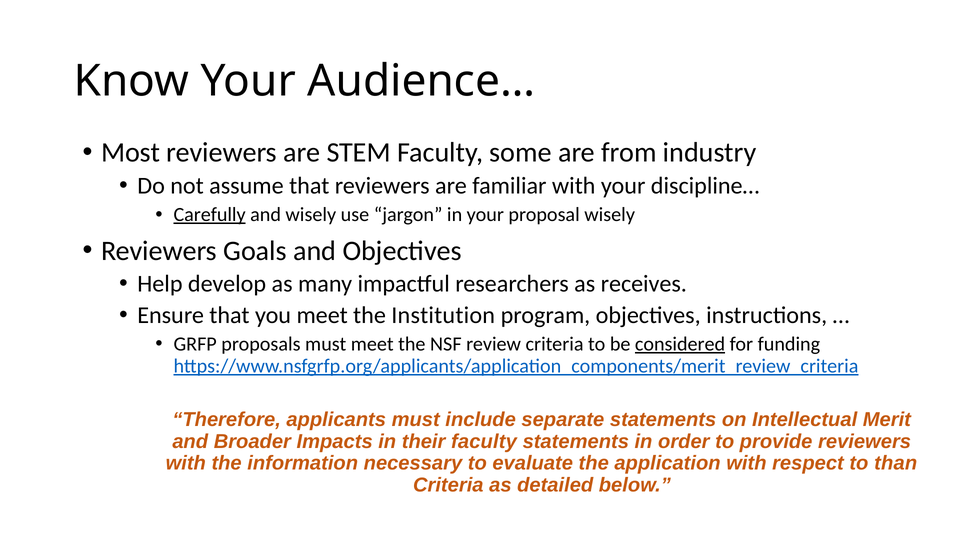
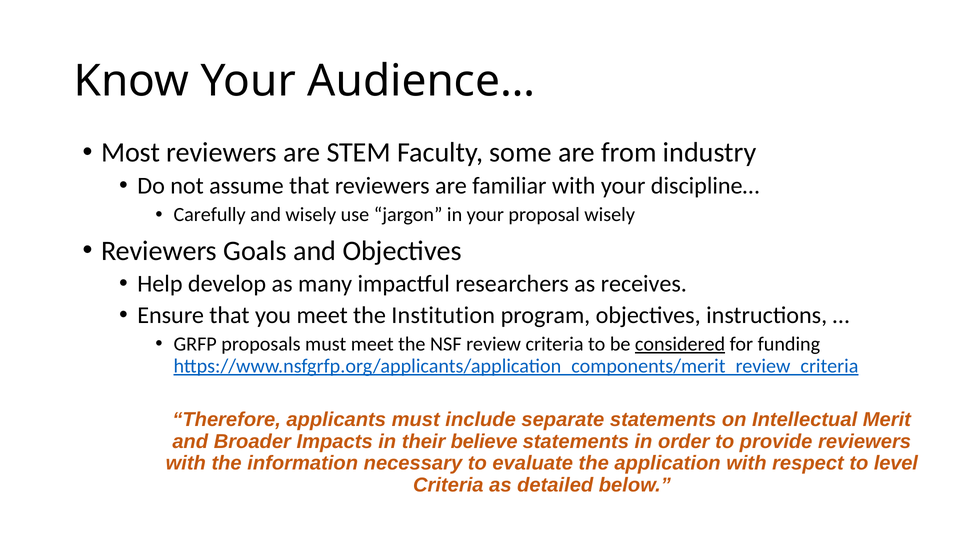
Carefully underline: present -> none (210, 215)
their faculty: faculty -> believe (484, 442)
than: than -> level (896, 464)
